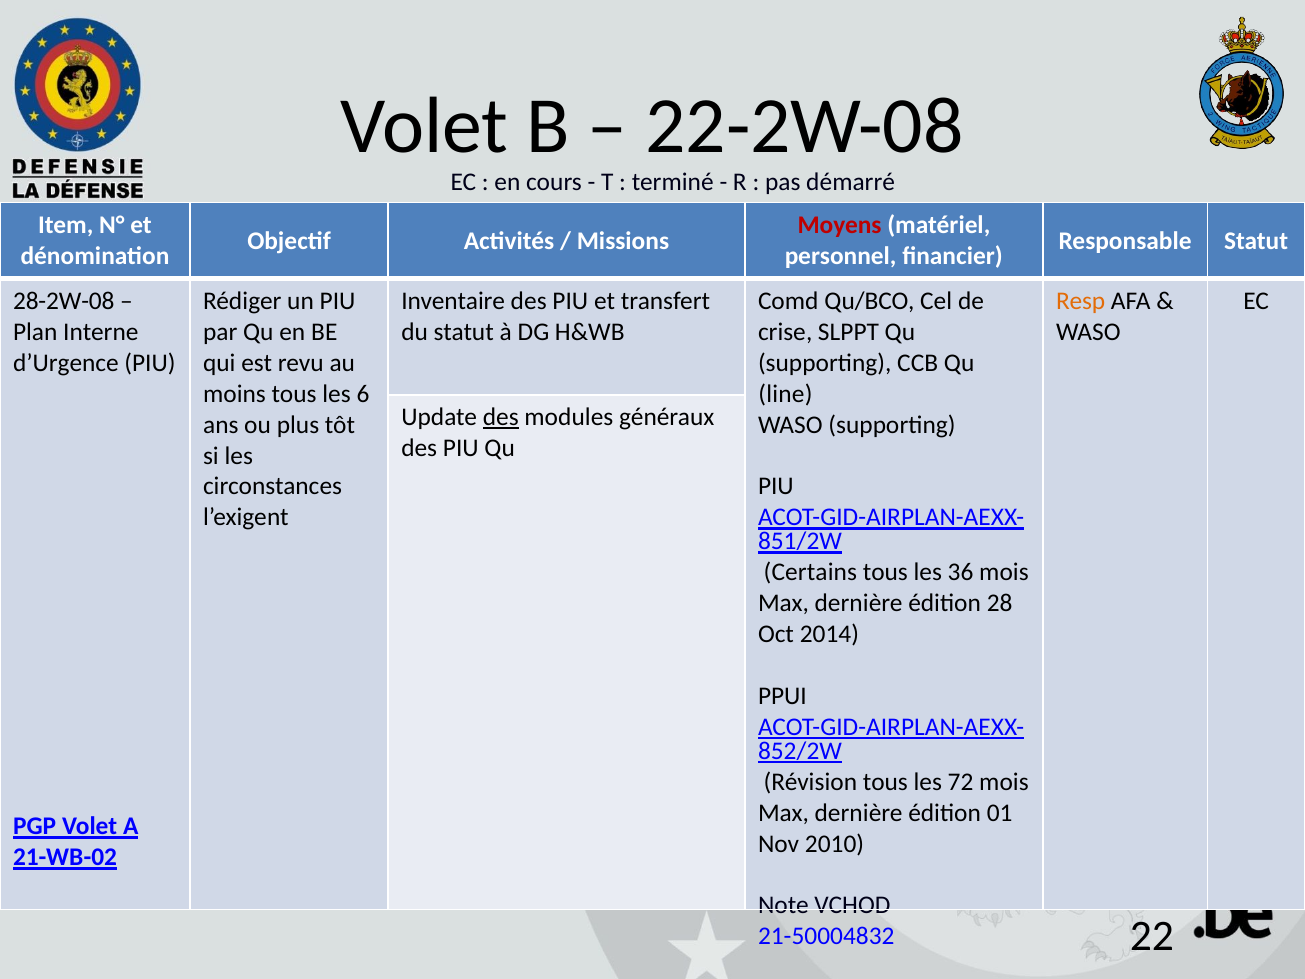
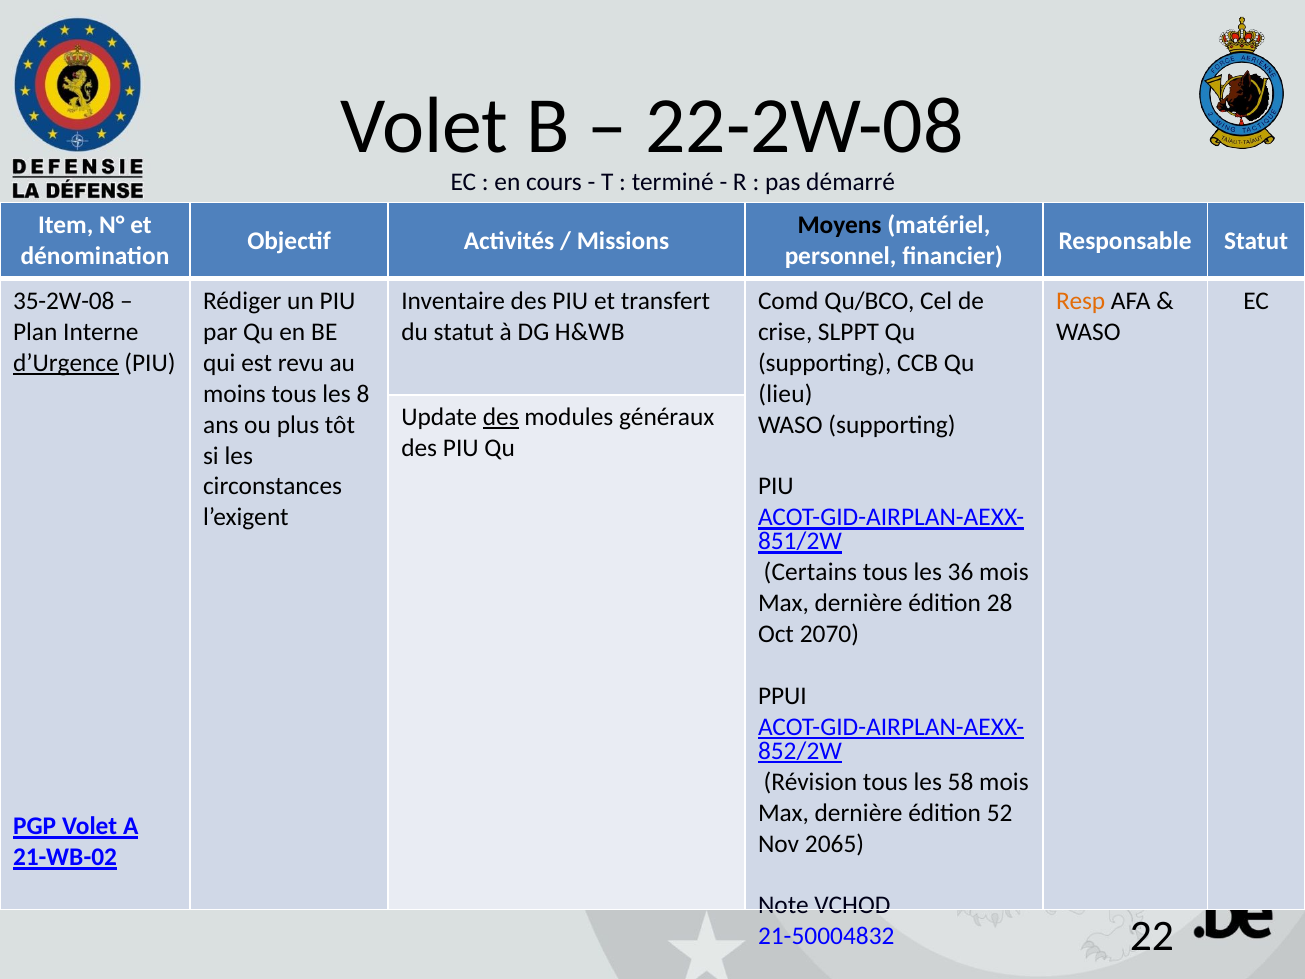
Moyens colour: red -> black (840, 225)
28-2W-08: 28-2W-08 -> 35-2W-08 (64, 301)
d’Urgence underline: none -> present (66, 363)
6: 6 -> 8 (363, 394)
line: line -> lieu (785, 394)
2014: 2014 -> 2070 (829, 634)
72: 72 -> 58 (961, 782)
01: 01 -> 52 (1000, 813)
2010: 2010 -> 2065 (835, 843)
